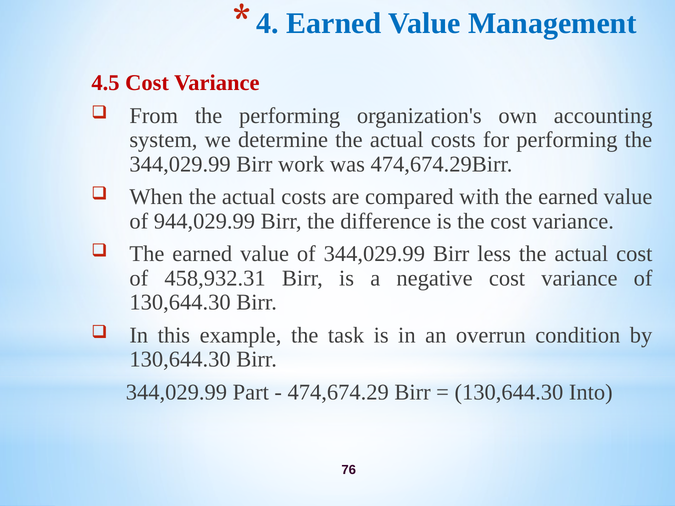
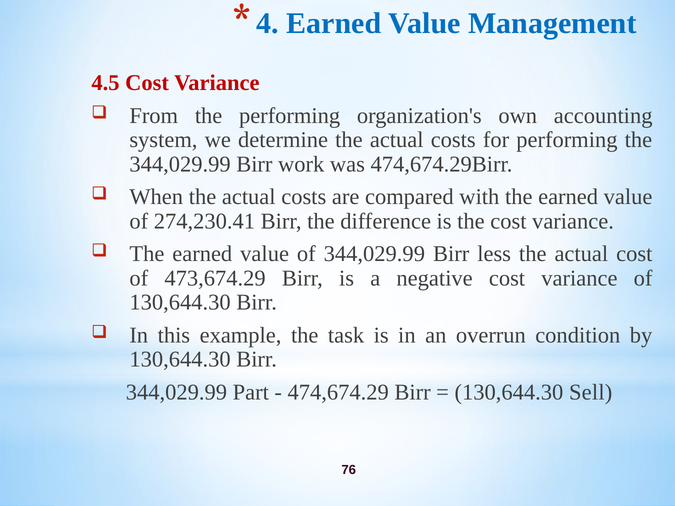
944,029.99: 944,029.99 -> 274,230.41 (204, 221)
458,932.31: 458,932.31 -> 473,674.29 (215, 278)
Into: Into -> Sell (591, 392)
